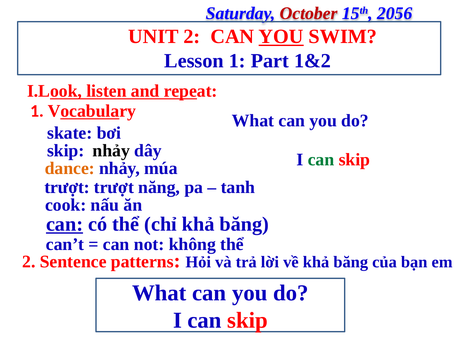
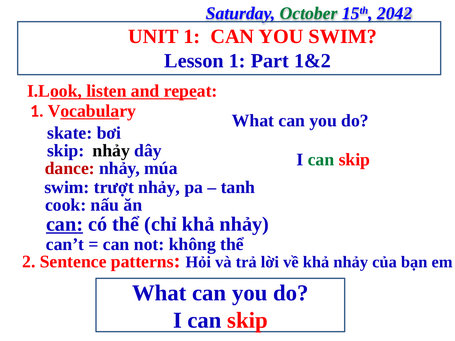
October colour: red -> green (309, 13)
2056: 2056 -> 2042 (395, 13)
UNIT 2: 2 -> 1 (192, 37)
YOU underline: present -> none (281, 37)
dance colour: orange -> red (70, 168)
trượt: trượt -> swim (67, 187)
trượt năng: năng -> nhảy (159, 187)
chỉ khả băng: băng -> nhảy (244, 224)
về khả băng: băng -> nhảy (351, 262)
